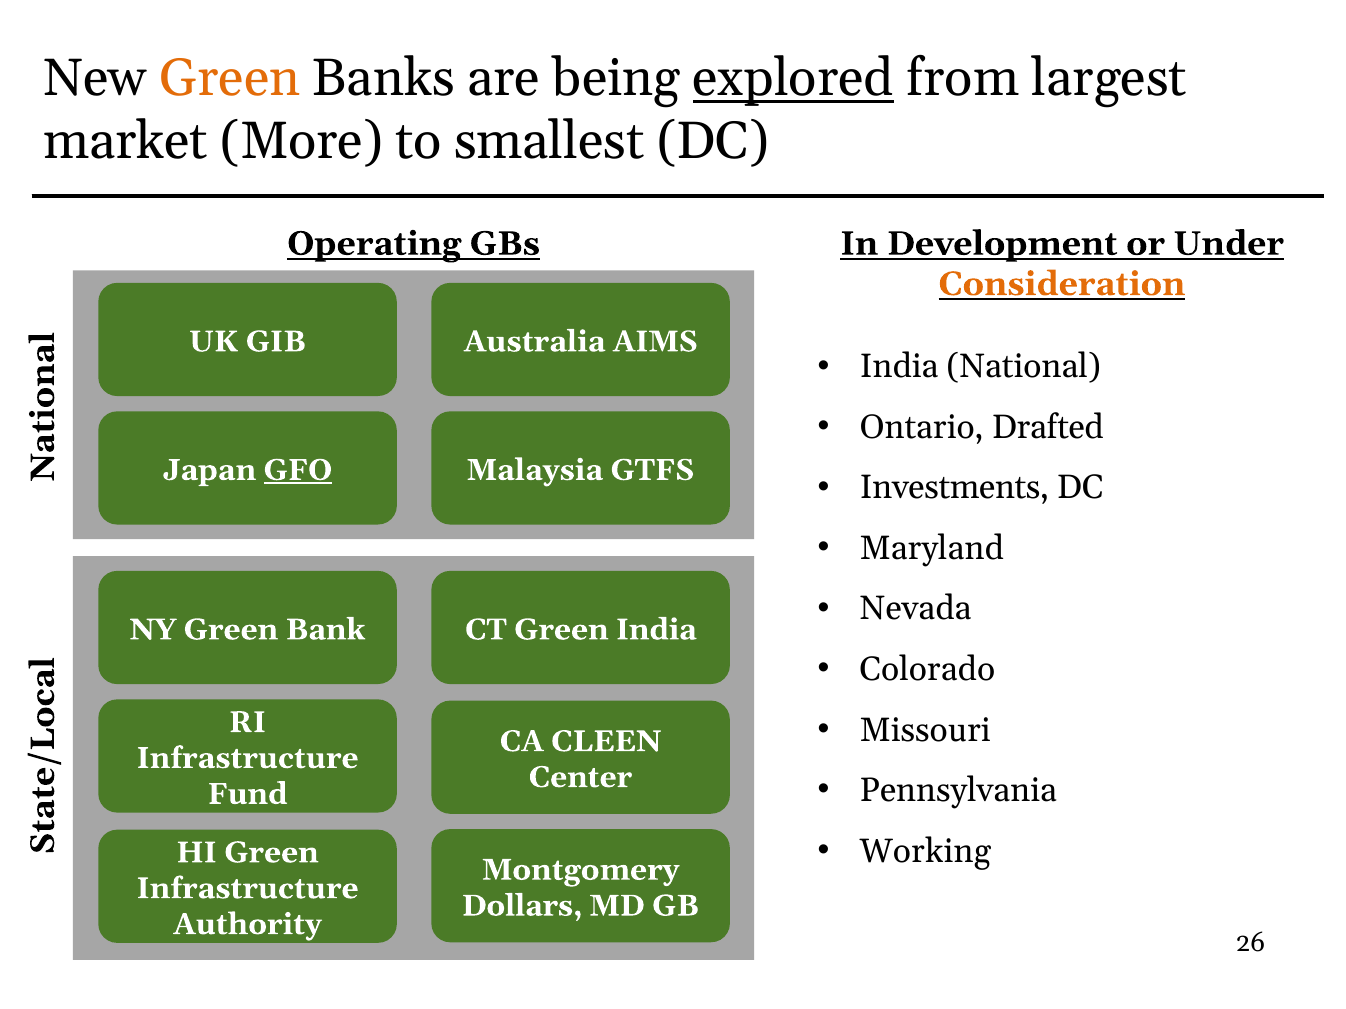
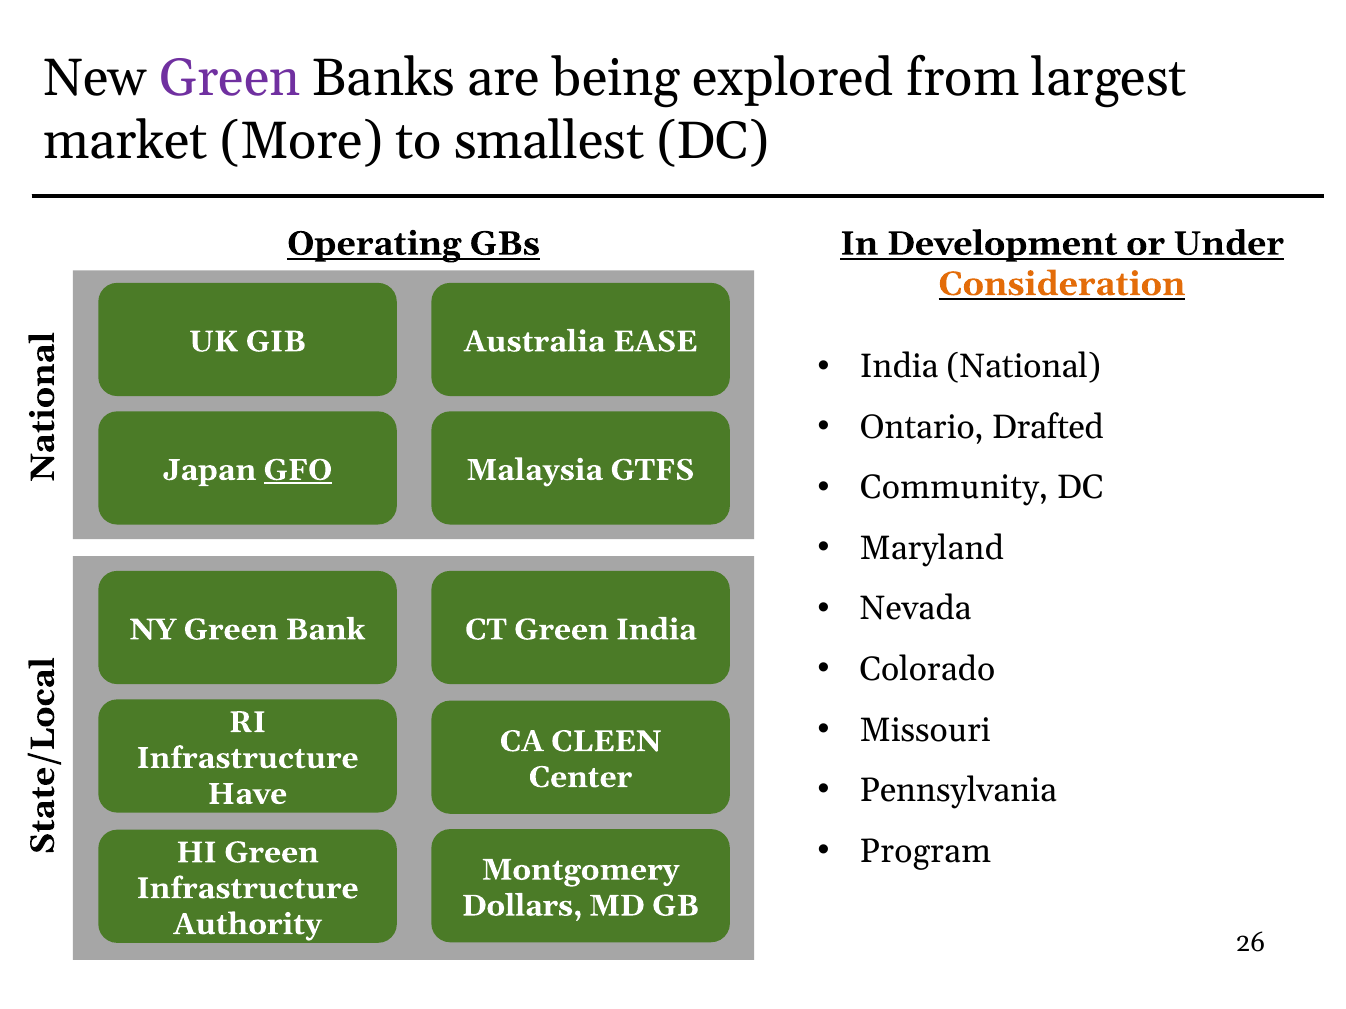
Green colour: orange -> purple (230, 79)
explored underline: present -> none (793, 79)
AIMS: AIMS -> EASE (655, 342)
Investments: Investments -> Community (954, 488)
Fund: Fund -> Have (247, 794)
Working: Working -> Program (925, 851)
